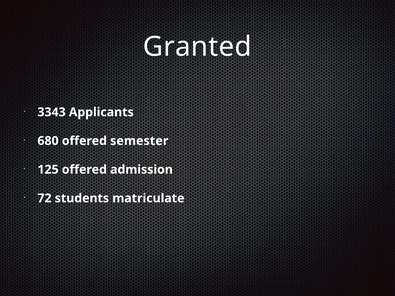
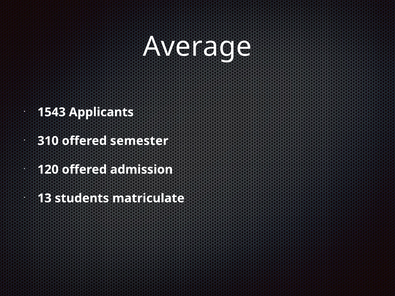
Granted: Granted -> Average (197, 47)
3343: 3343 -> 1543 (52, 112)
680: 680 -> 310 (48, 141)
125: 125 -> 120 (48, 170)
72: 72 -> 13 (44, 198)
